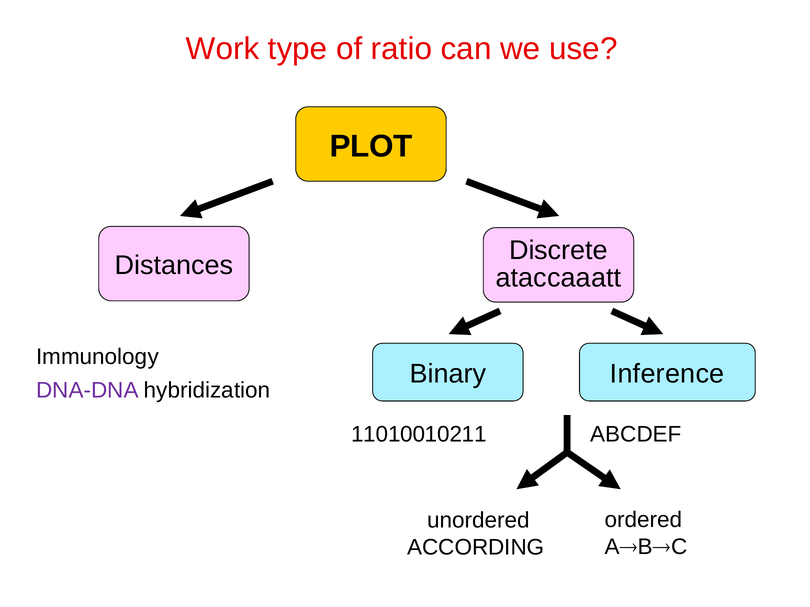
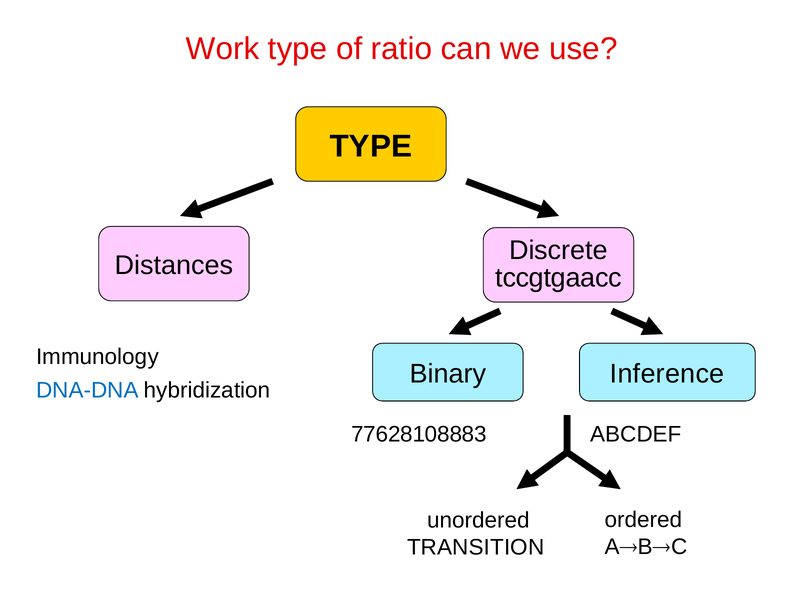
PLOT: PLOT -> TYPE (371, 146)
ataccaaatt: ataccaaatt -> tccgtgaacc (559, 278)
DNA-DNA colour: purple -> blue (87, 391)
11010010211: 11010010211 -> 77628108883 (419, 434)
ACCORDING: ACCORDING -> TRANSITION (476, 548)
